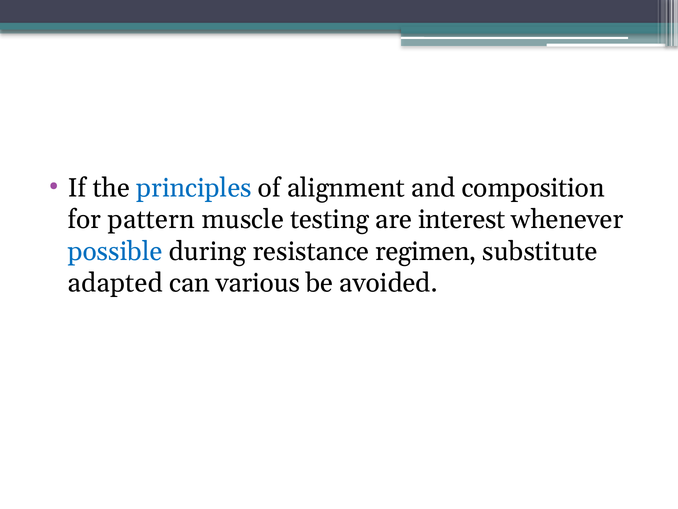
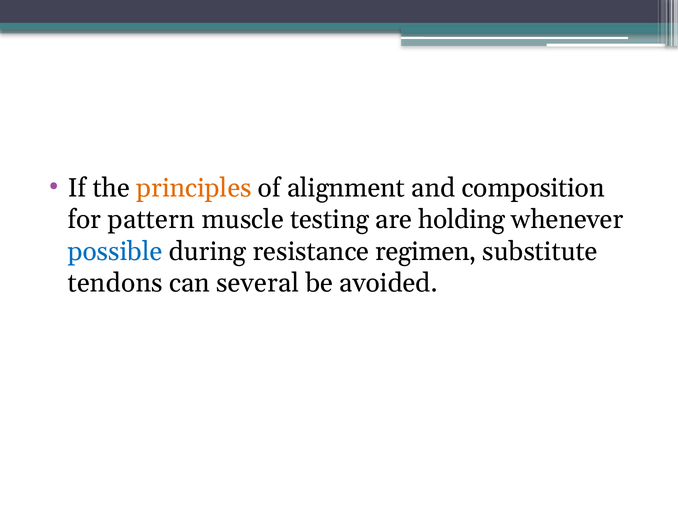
principles colour: blue -> orange (194, 188)
interest: interest -> holding (462, 219)
adapted: adapted -> tendons (115, 283)
various: various -> several (258, 283)
